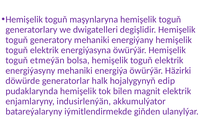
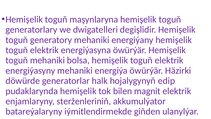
toguň etmeýän: etmeýän -> mehaniki (47, 60)
indusirlenýän: indusirlenýän -> sterženleriniň (84, 101)
